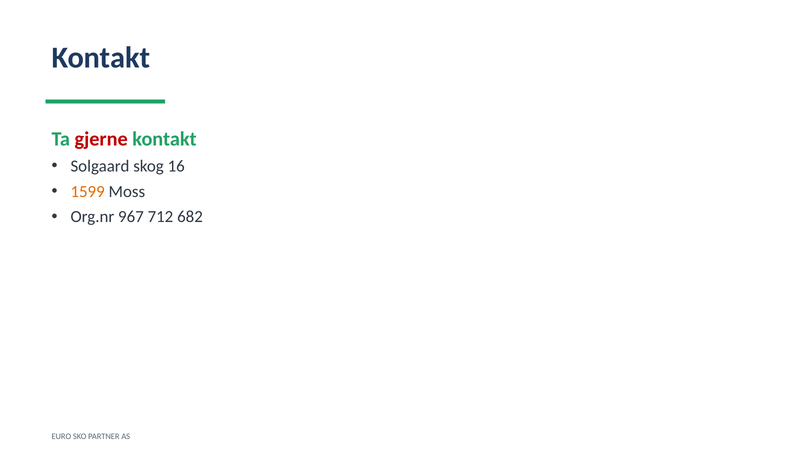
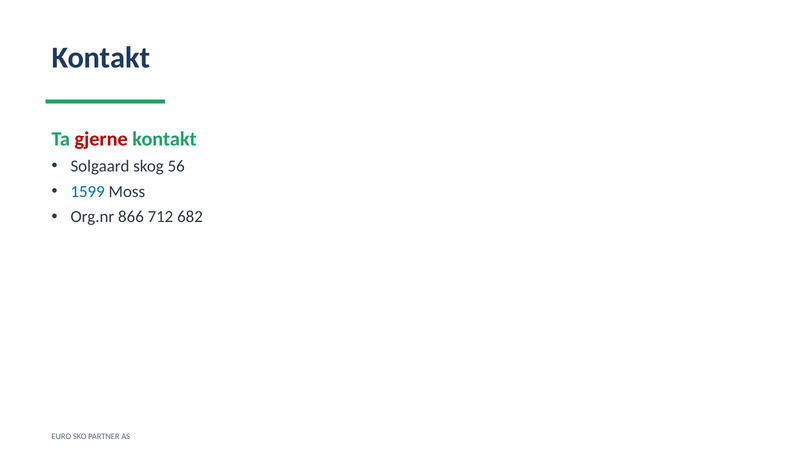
16: 16 -> 56 (176, 167)
1599 colour: orange -> blue (88, 192)
967: 967 -> 866 (131, 217)
